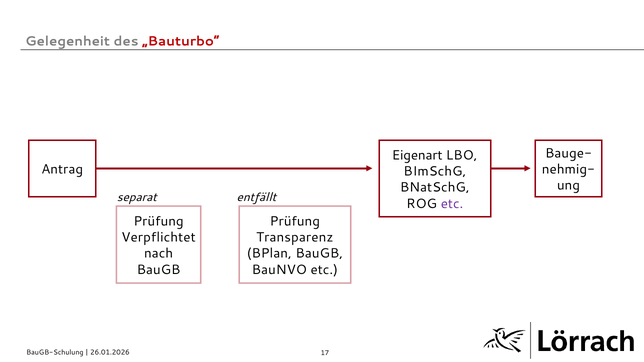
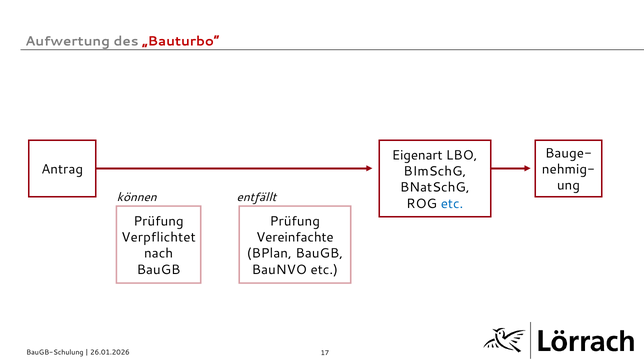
Gelegenheit: Gelegenheit -> Aufwertung (68, 42)
separat: separat -> können (137, 197)
etc colour: purple -> blue (452, 204)
Transparenz: Transparenz -> Vereinfachte (295, 238)
